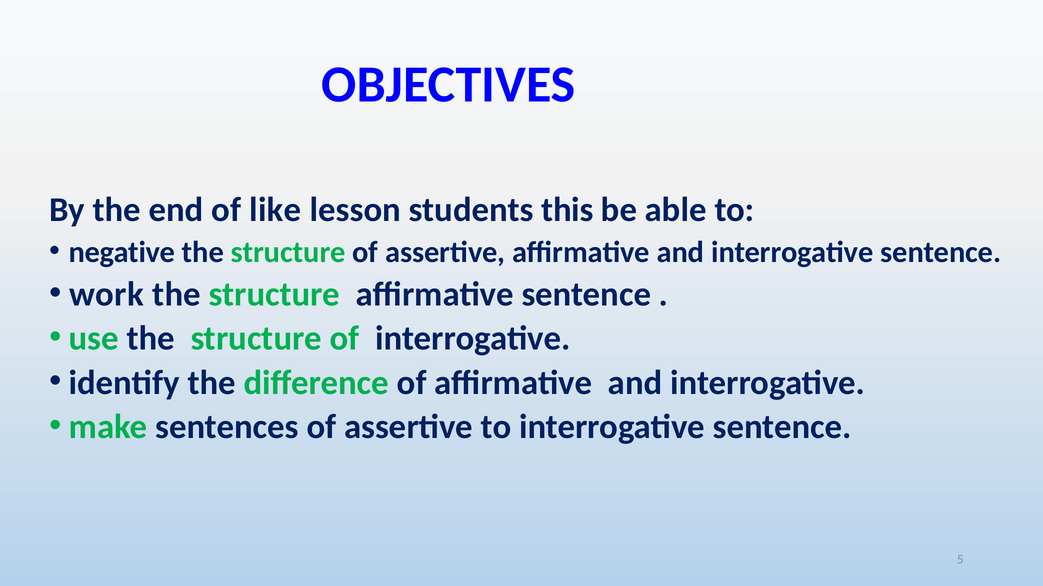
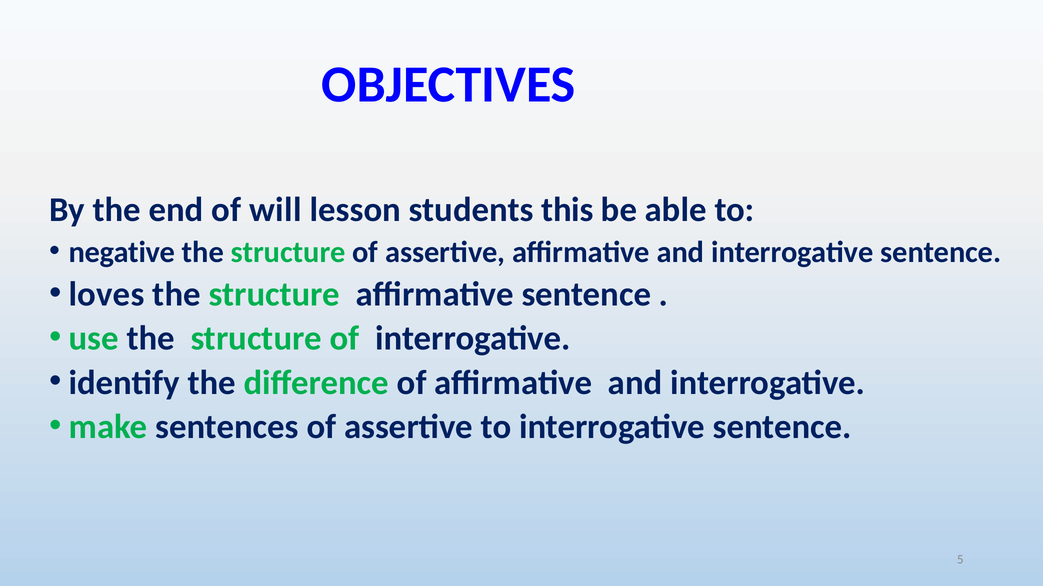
like: like -> will (275, 210)
work: work -> loves (107, 295)
